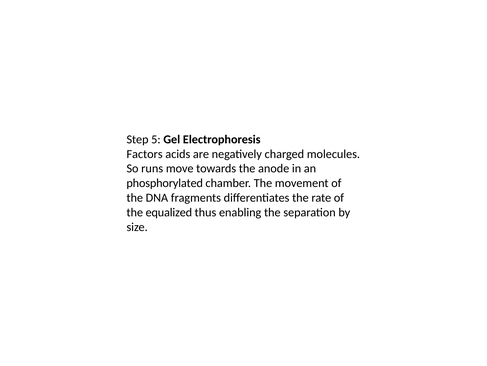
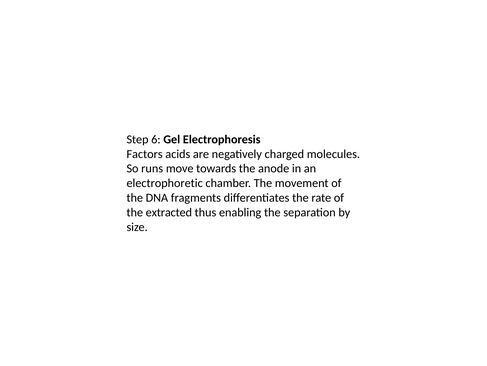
5: 5 -> 6 (156, 139)
phosphorylated: phosphorylated -> electrophoretic (165, 183)
equalized: equalized -> extracted (169, 212)
